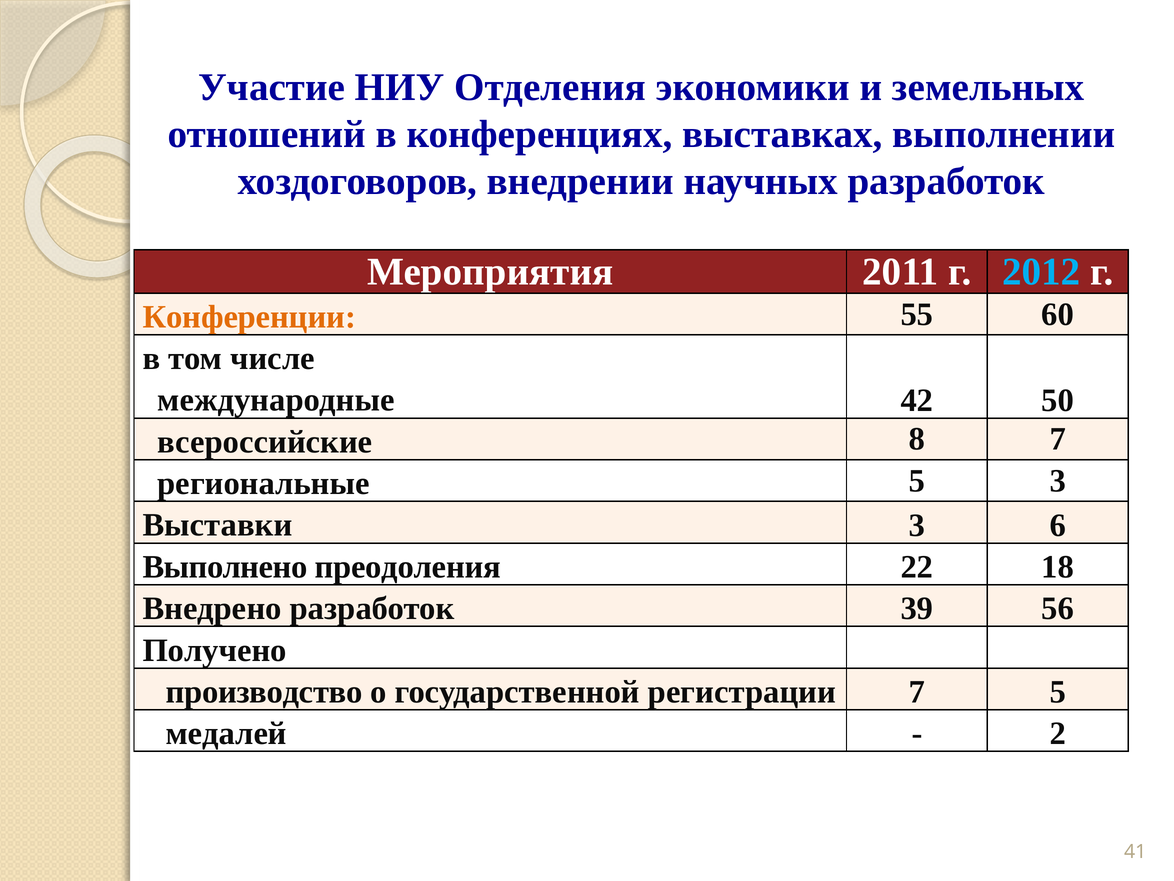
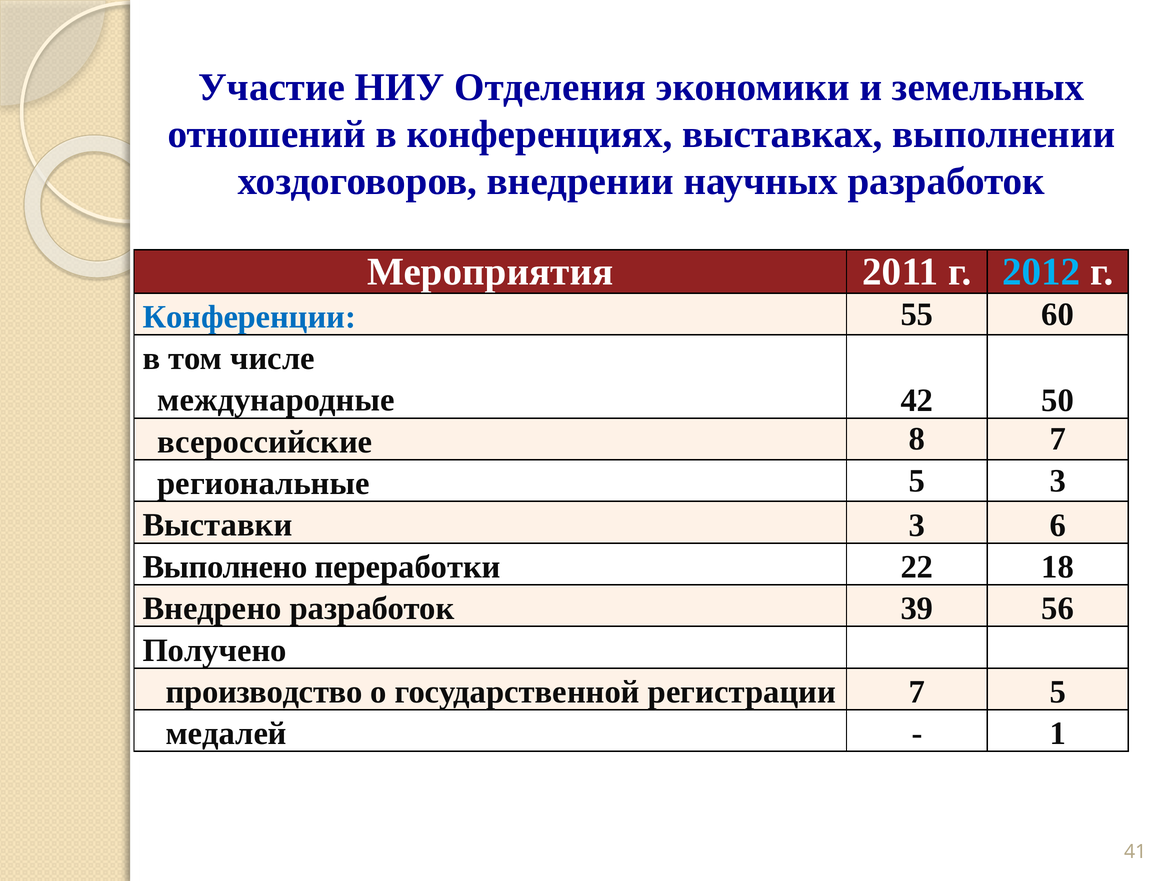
Конференции colour: orange -> blue (249, 317)
преодоления: преодоления -> переработки (408, 567)
2: 2 -> 1 (1058, 733)
